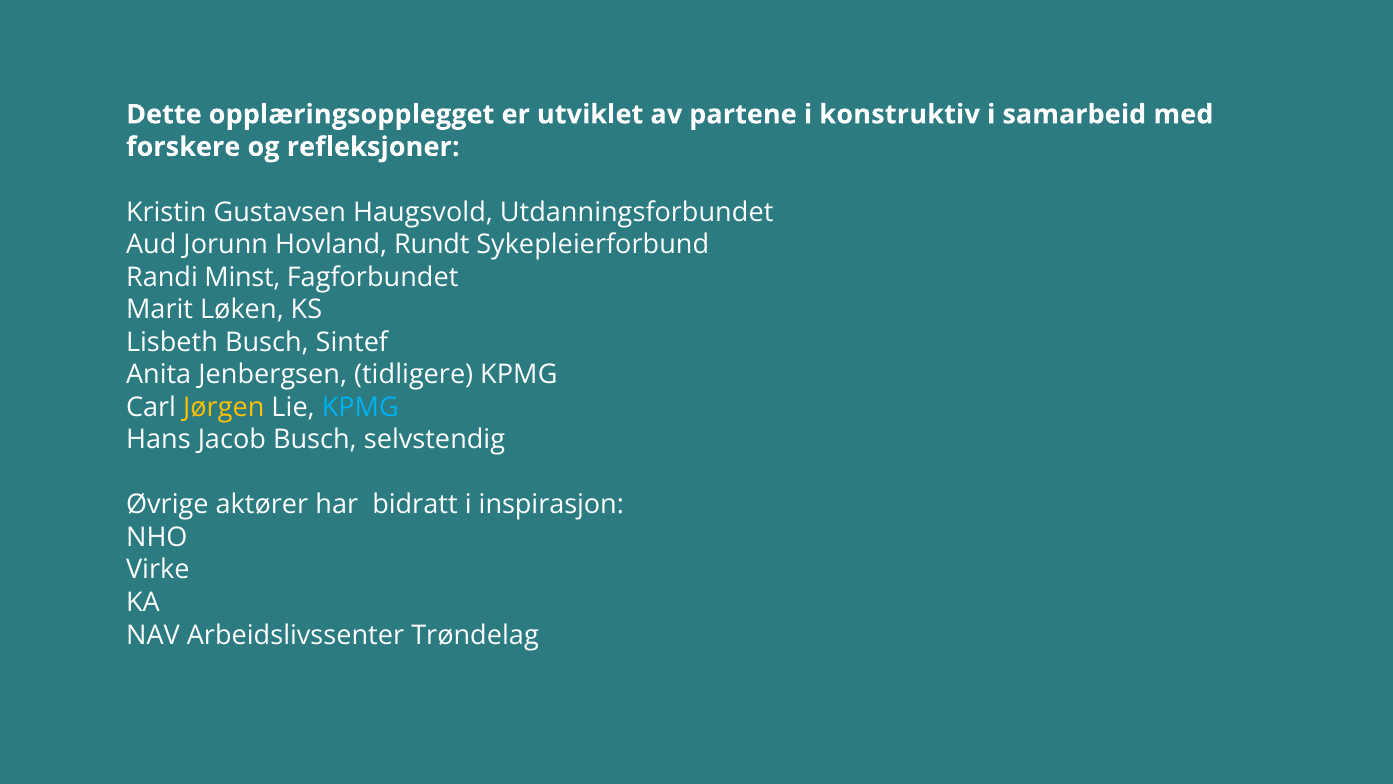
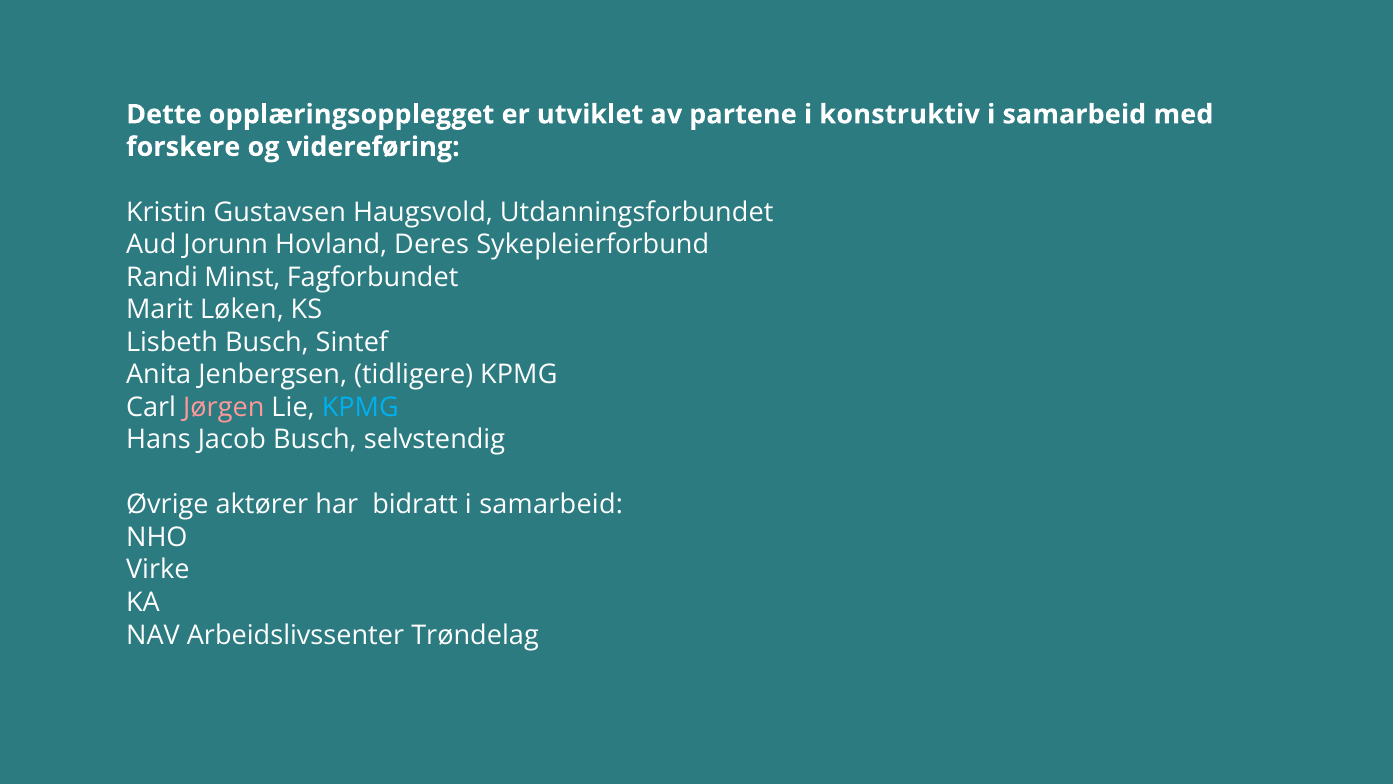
refleksjoner: refleksjoner -> videreføring (373, 147)
Rundt: Rundt -> Deres (432, 244)
Jørgen colour: yellow -> pink (224, 407)
bidratt i inspirasjon: inspirasjon -> samarbeid (551, 505)
